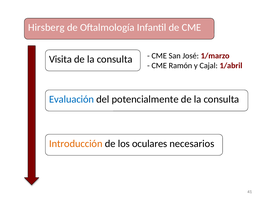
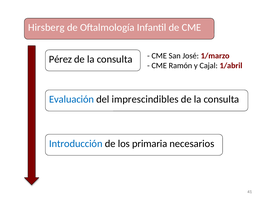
Visita: Visita -> Pérez (60, 59)
potencialmente: potencialmente -> imprescindibles (145, 99)
Introducción colour: orange -> blue (76, 144)
oculares: oculares -> primaria (150, 144)
